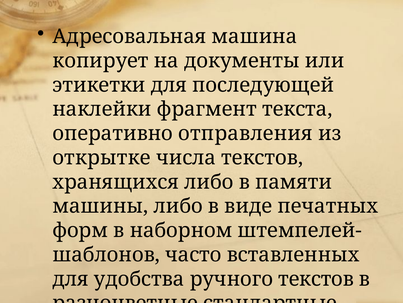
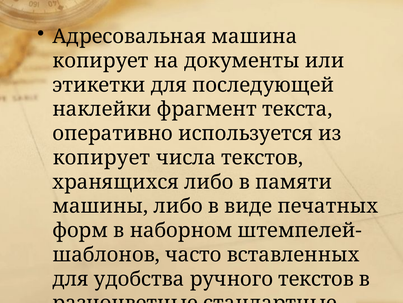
отправления: отправления -> используется (246, 133)
открытке: открытке -> копирует (102, 157)
